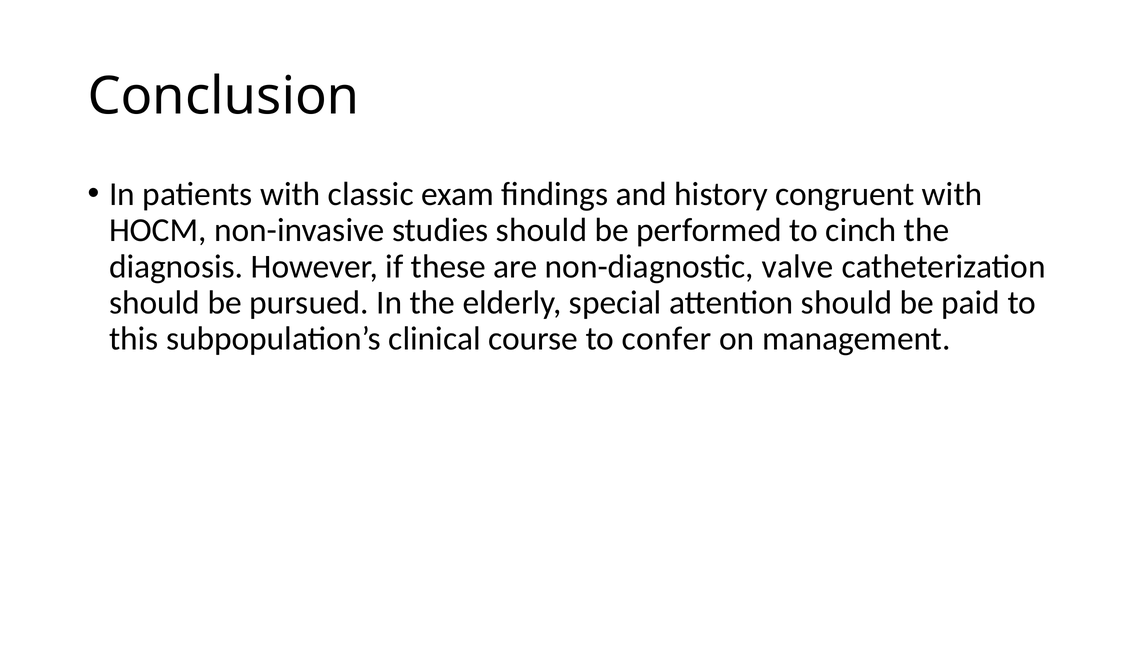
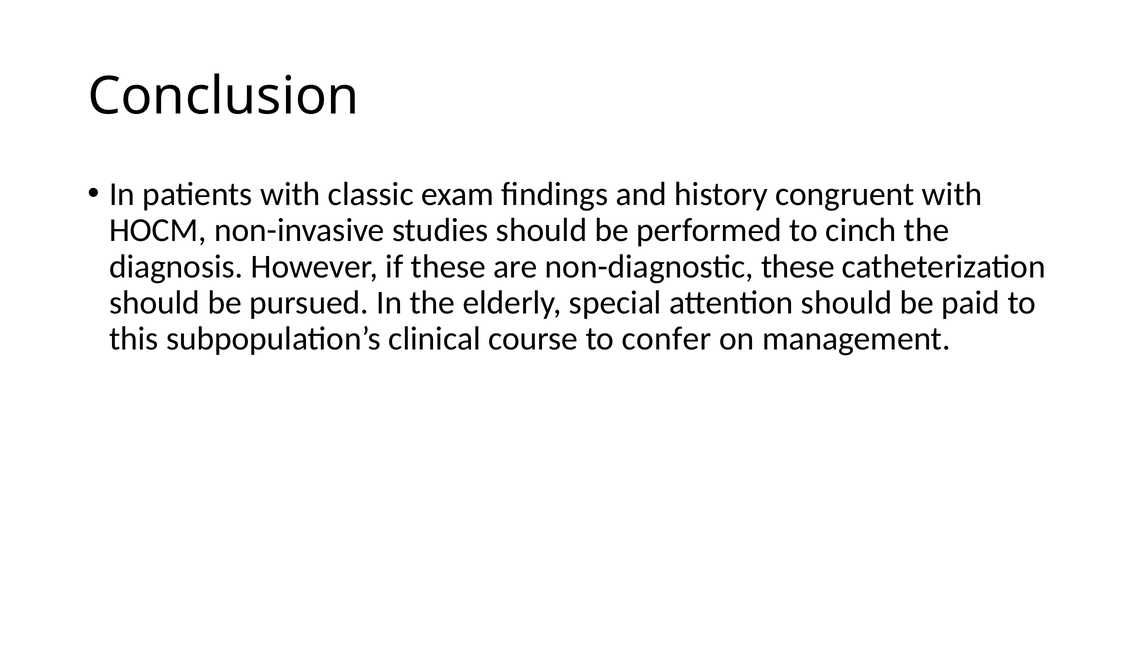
non-diagnostic valve: valve -> these (798, 266)
